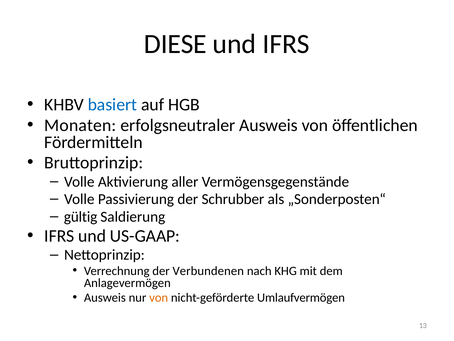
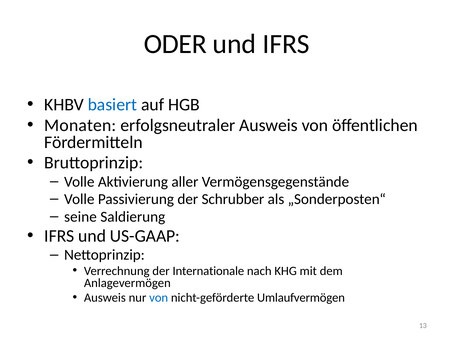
DIESE: DIESE -> ODER (175, 44)
gültig: gültig -> seine (80, 217)
Verbundenen: Verbundenen -> Internationale (208, 271)
von colour: orange -> blue (159, 297)
